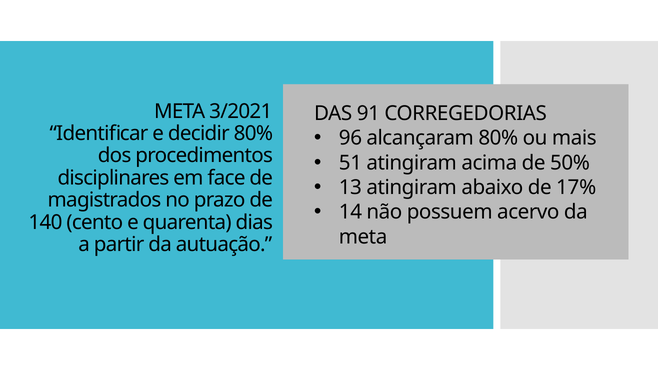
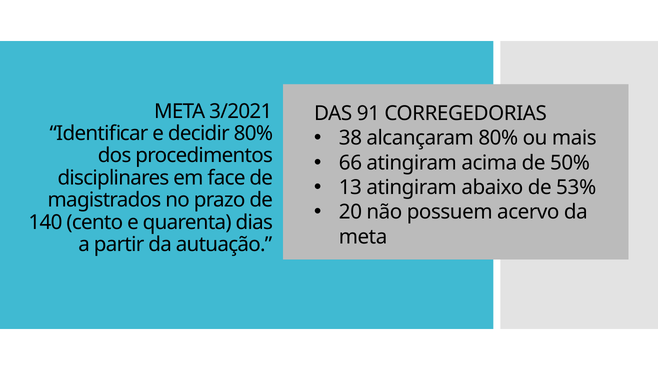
96: 96 -> 38 (350, 138)
51: 51 -> 66 (350, 163)
17%: 17% -> 53% (576, 188)
14: 14 -> 20 (350, 212)
